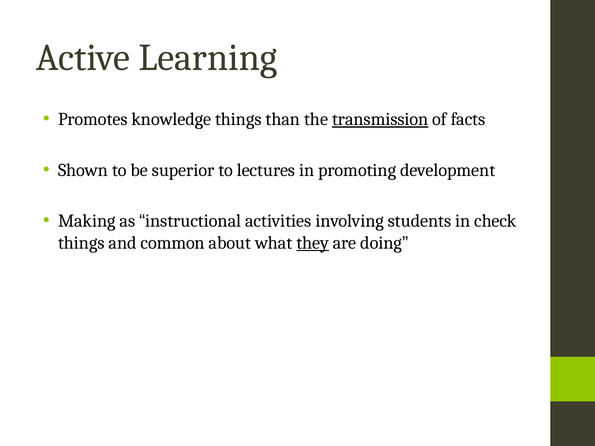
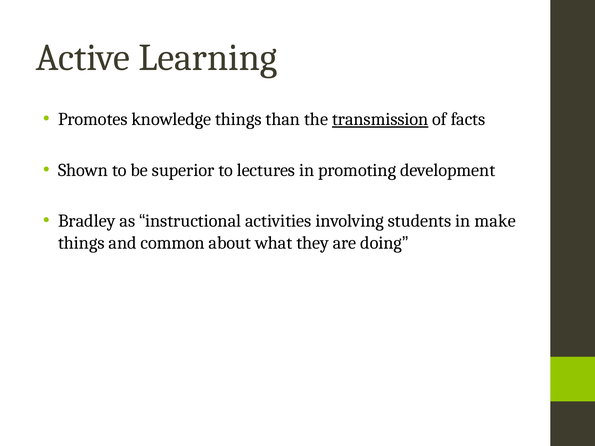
Making: Making -> Bradley (87, 221)
check: check -> make (495, 221)
they underline: present -> none (313, 243)
